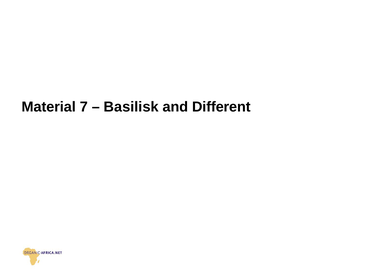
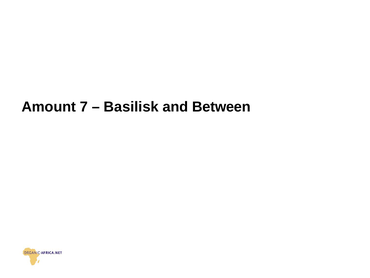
Material: Material -> Amount (49, 107)
Different: Different -> Between (221, 107)
